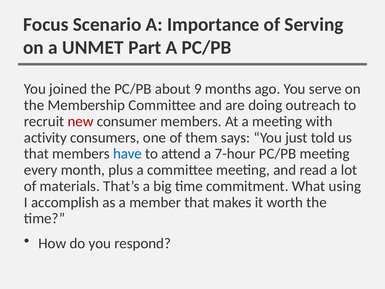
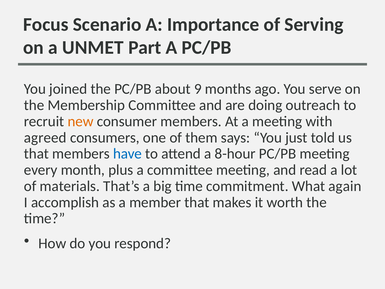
new colour: red -> orange (81, 121)
activity: activity -> agreed (45, 137)
7-hour: 7-hour -> 8-hour (235, 154)
using: using -> again (345, 186)
